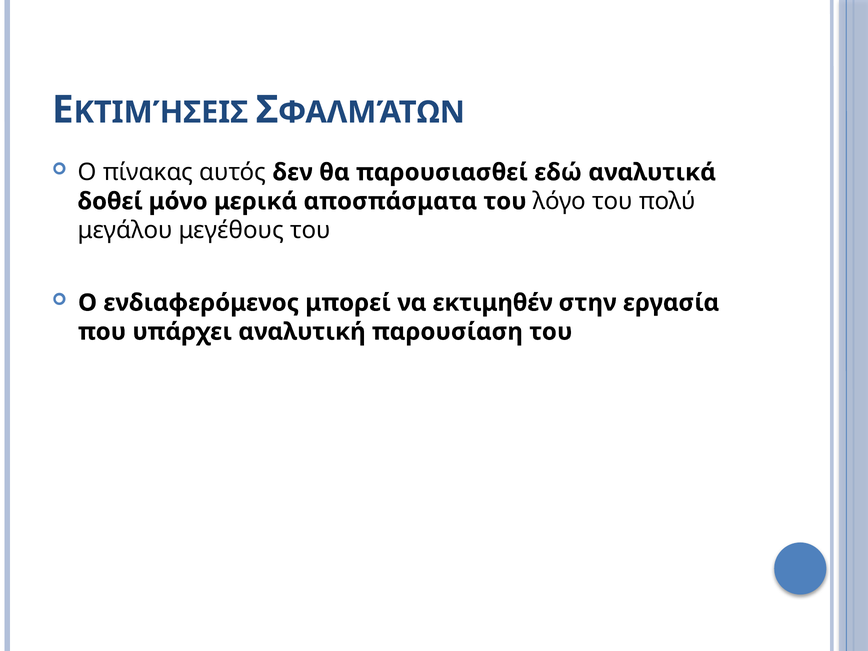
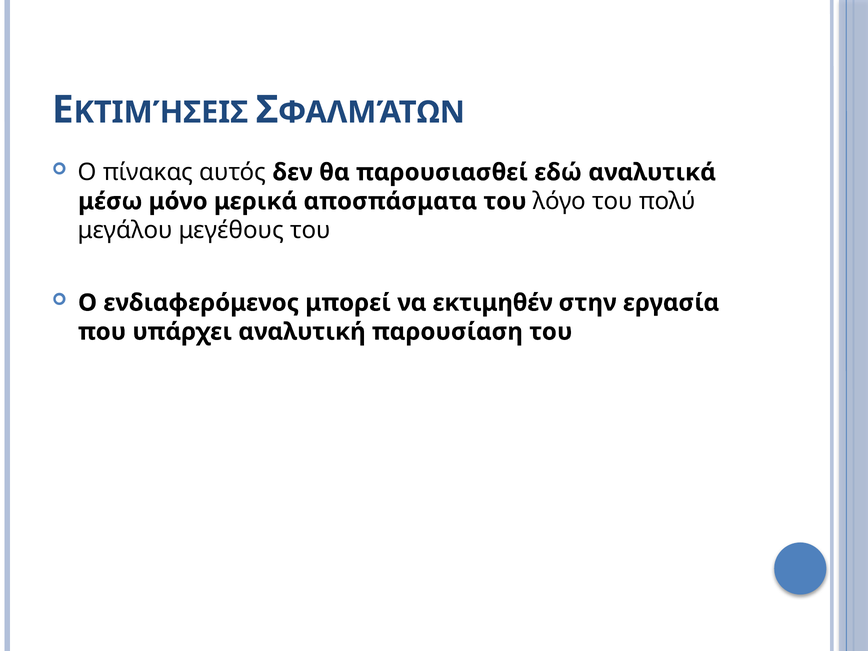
δοθεί: δοθεί -> μέσω (110, 201)
